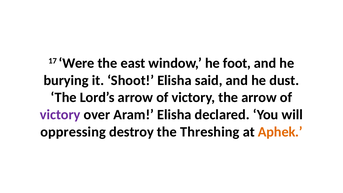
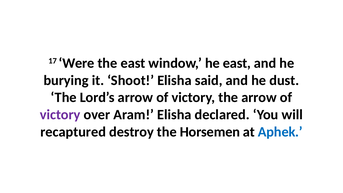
he foot: foot -> east (237, 63)
oppressing: oppressing -> recaptured (73, 132)
Threshing: Threshing -> Horsemen (210, 132)
Aphek colour: orange -> blue (280, 132)
